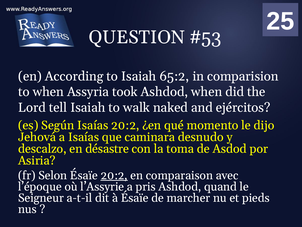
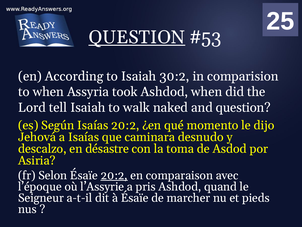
QUESTION underline: none -> present (137, 37)
65:2: 65:2 -> 30:2 (174, 76)
and ejércitos: ejércitos -> question (243, 107)
